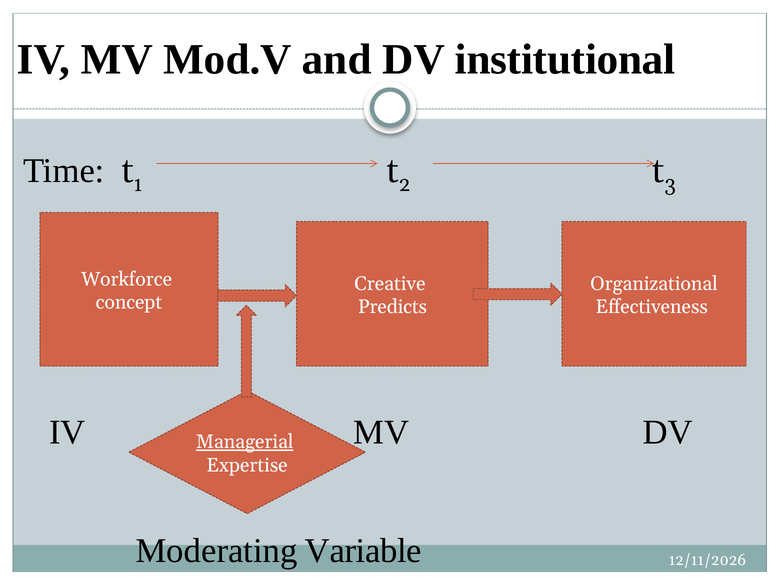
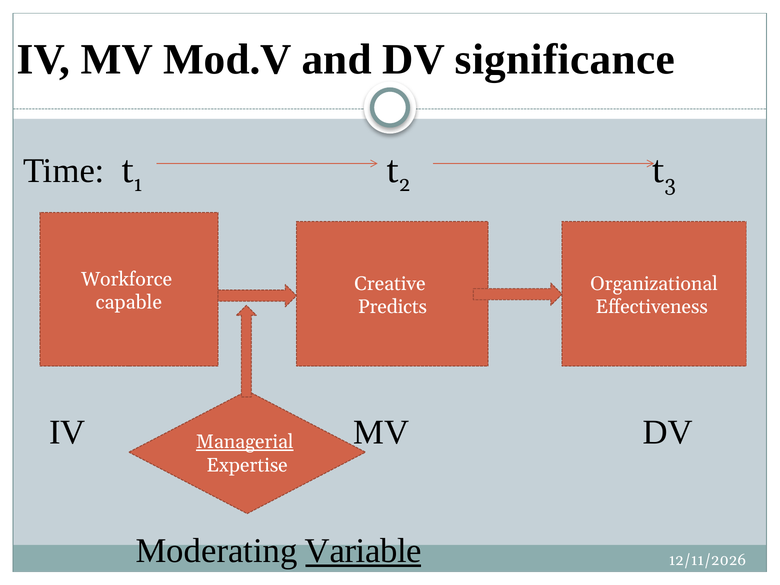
institutional: institutional -> significance (565, 60)
concept: concept -> capable (129, 302)
Variable underline: none -> present (363, 551)
